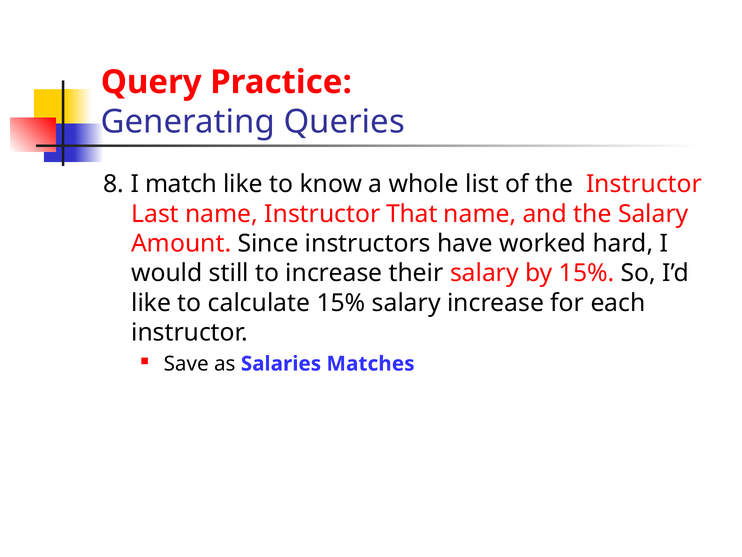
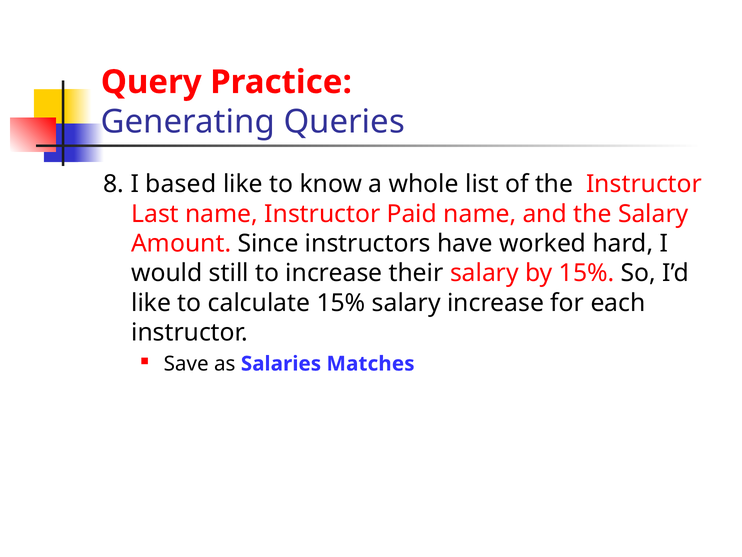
match: match -> based (181, 184)
That: That -> Paid (412, 214)
